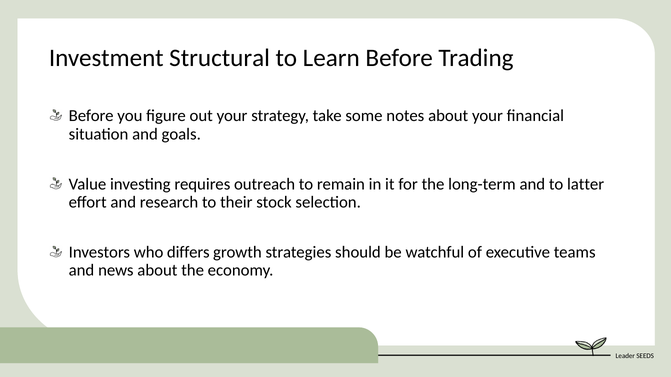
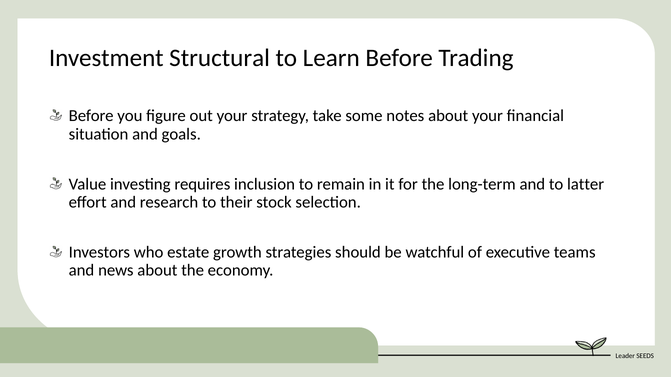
outreach: outreach -> inclusion (265, 184)
differs: differs -> estate (188, 253)
